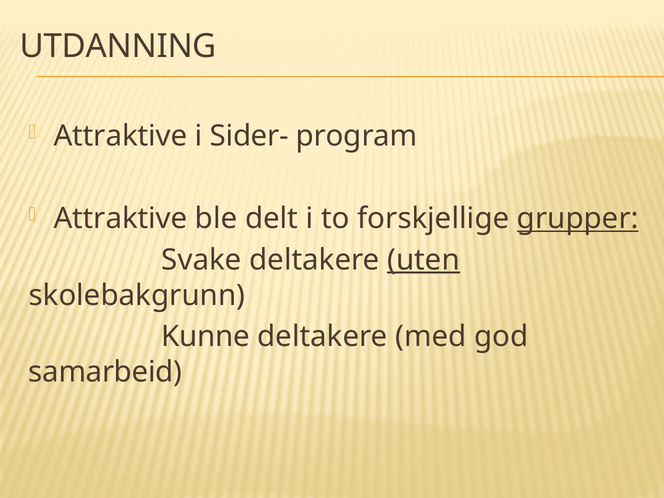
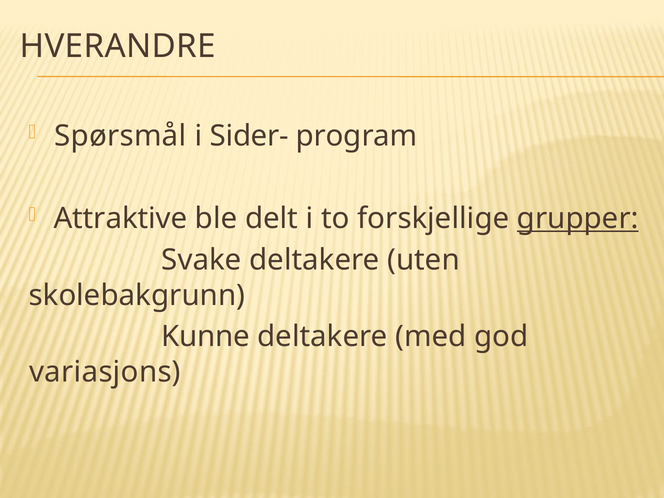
UTDANNING: UTDANNING -> HVERANDRE (118, 46)
Attraktive: Attraktive -> Spørsmål (120, 136)
uten underline: present -> none (424, 260)
samarbeid: samarbeid -> variasjons (105, 372)
